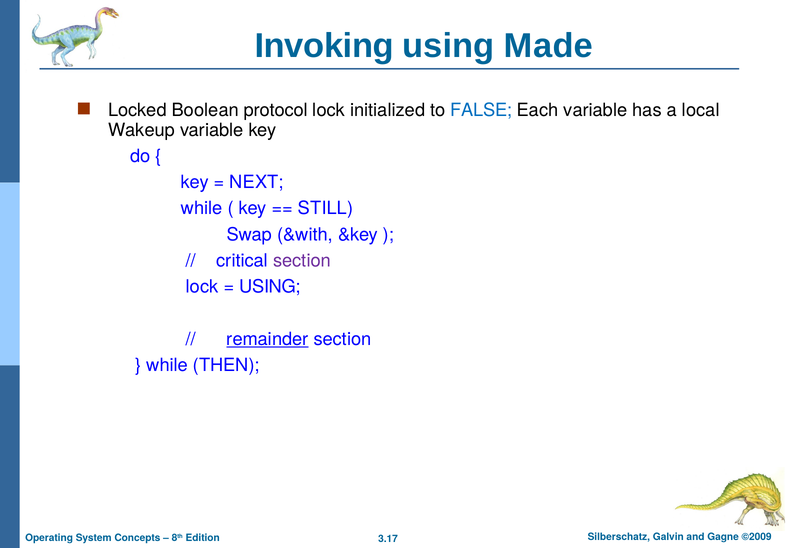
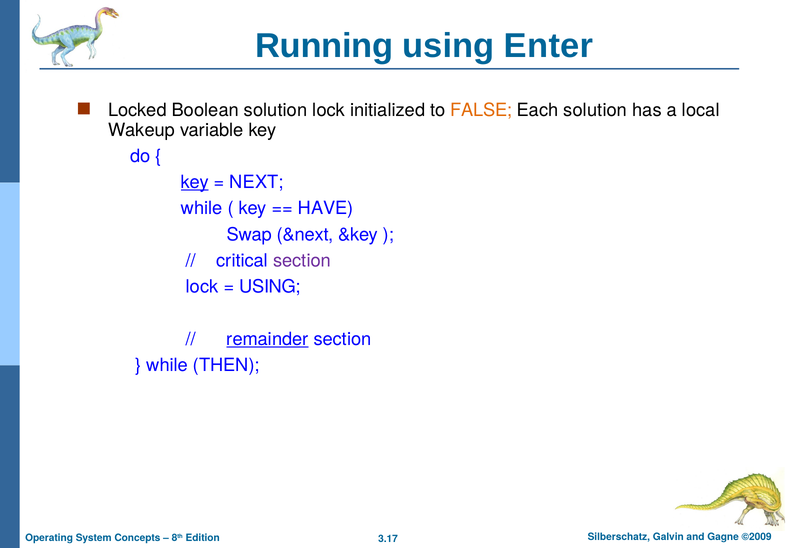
Invoking: Invoking -> Running (324, 46)
Made: Made -> Enter (549, 46)
Boolean protocol: protocol -> solution (276, 110)
FALSE colour: blue -> orange (481, 110)
Each variable: variable -> solution (595, 110)
key underline: none -> present (195, 182)
STILL: STILL -> HAVE (326, 209)
&with: &with -> &next (305, 235)
